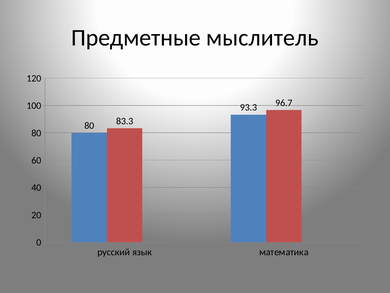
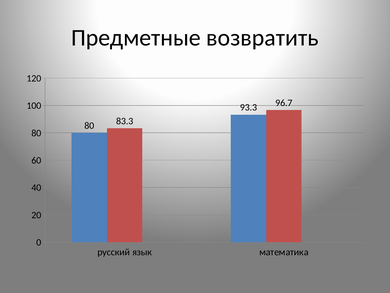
мыслитель: мыслитель -> возвратить (262, 38)
